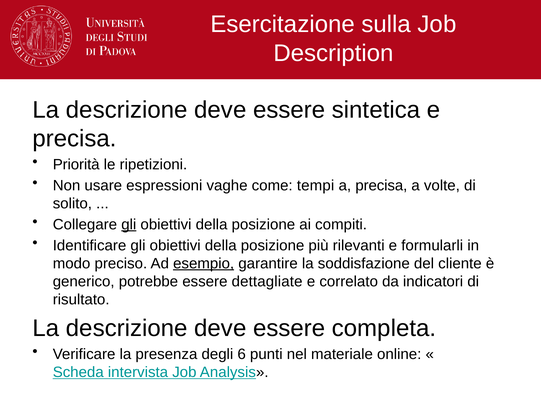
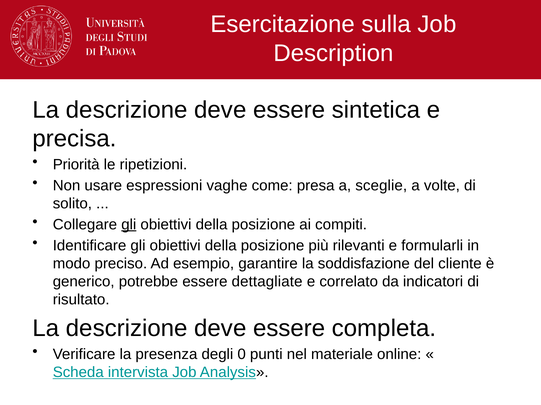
tempi: tempi -> presa (316, 186)
a precisa: precisa -> sceglie (381, 186)
esempio underline: present -> none (204, 264)
6: 6 -> 0 (242, 355)
